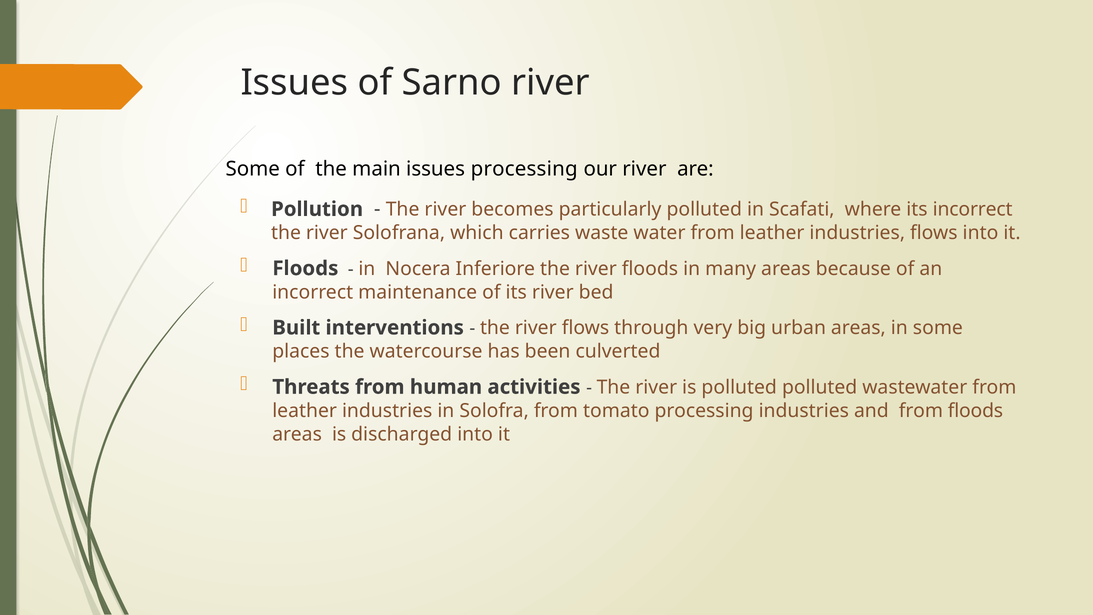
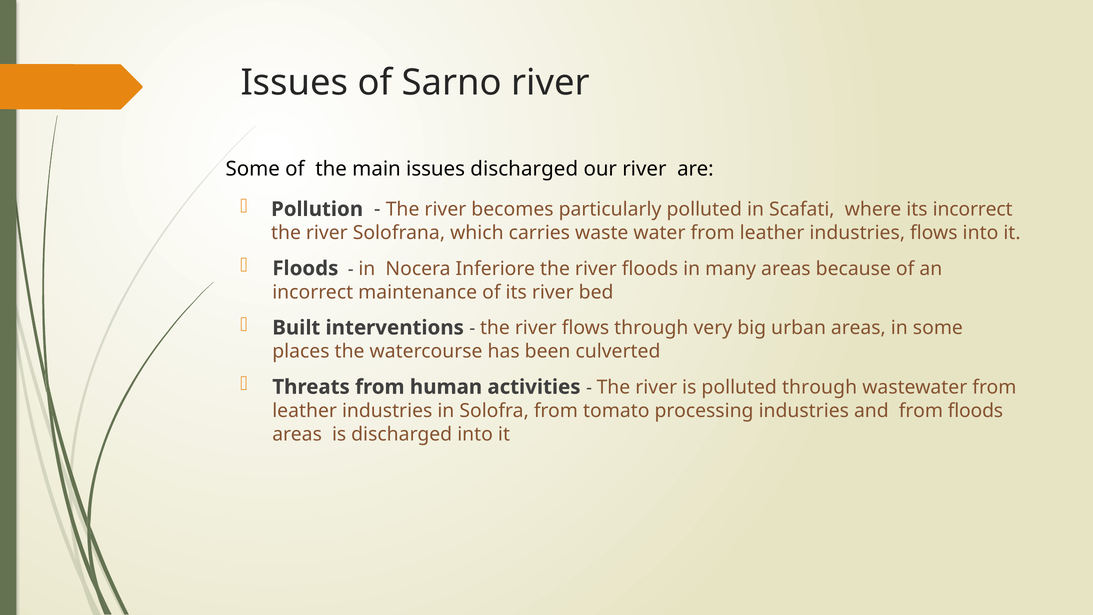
issues processing: processing -> discharged (524, 169)
polluted polluted: polluted -> through (820, 387)
